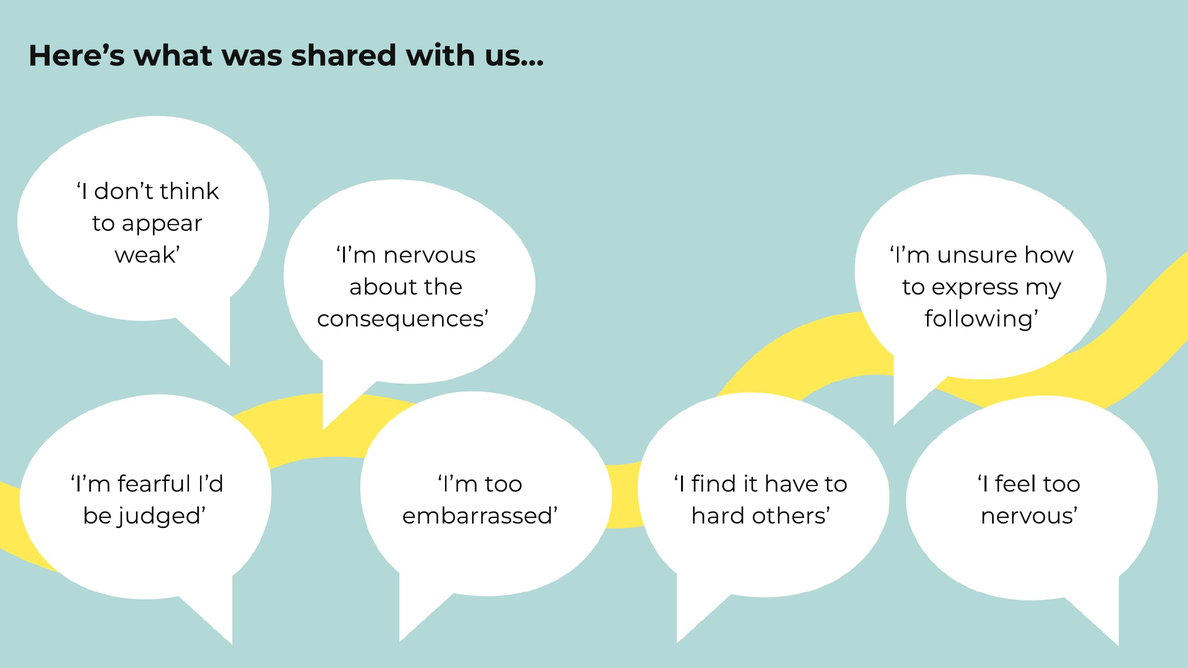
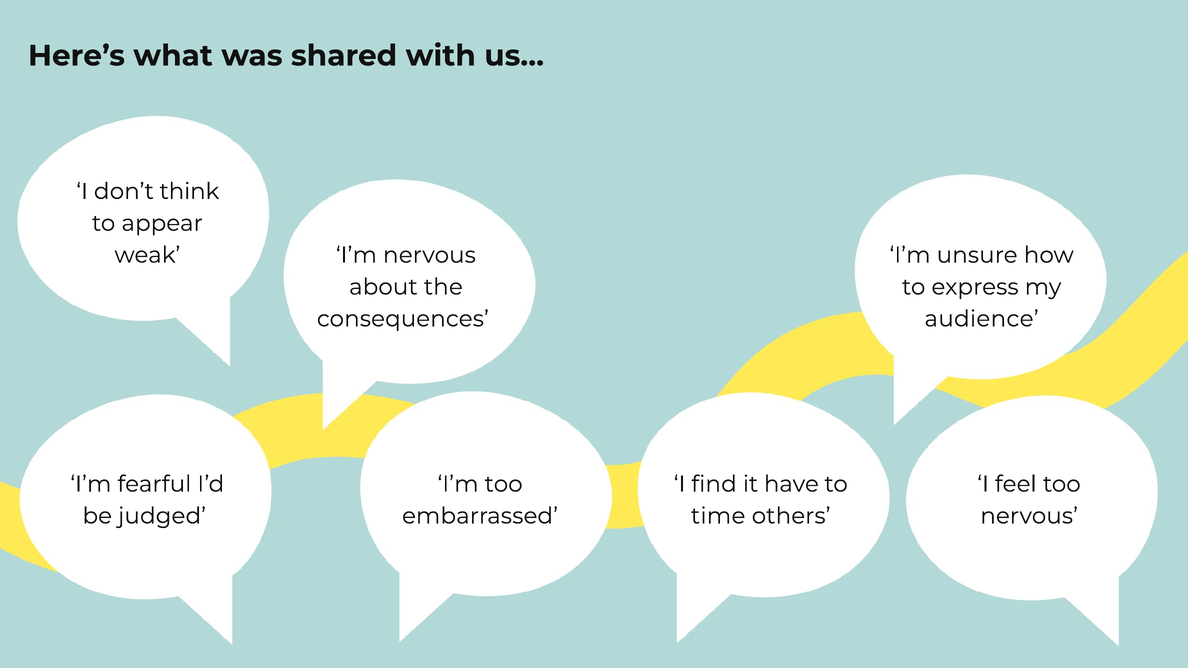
following: following -> audience (982, 319)
hard: hard -> time (718, 516)
